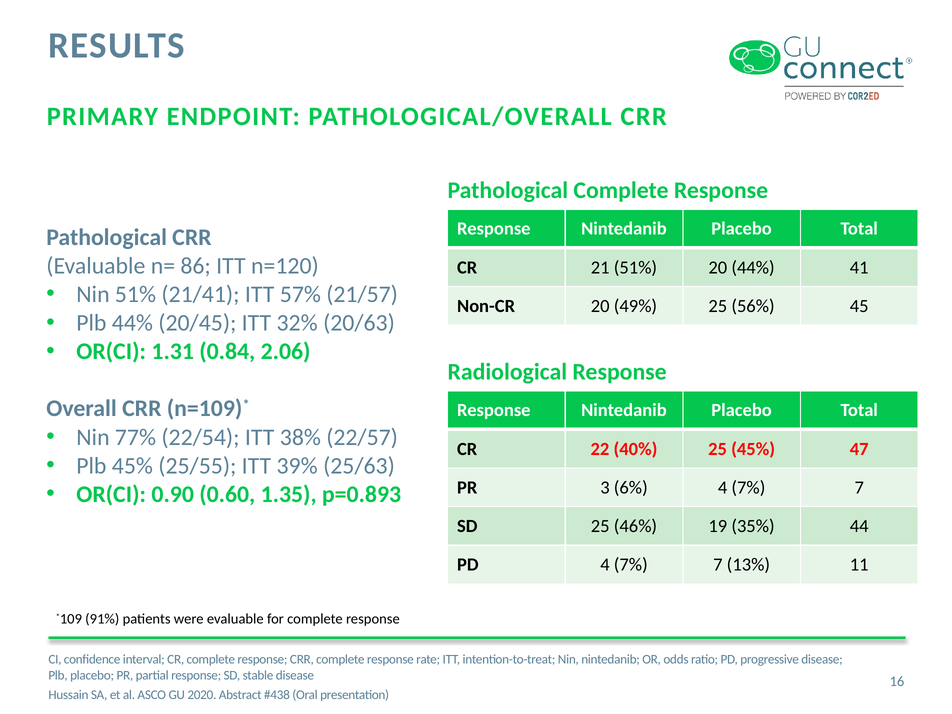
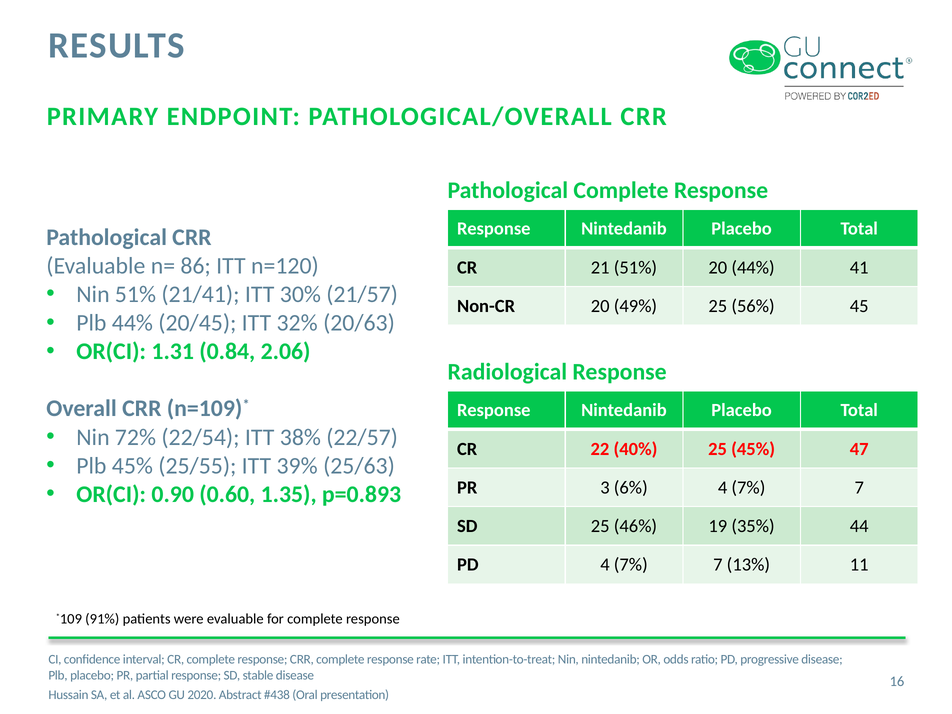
57%: 57% -> 30% (300, 294)
77%: 77% -> 72% (135, 437)
